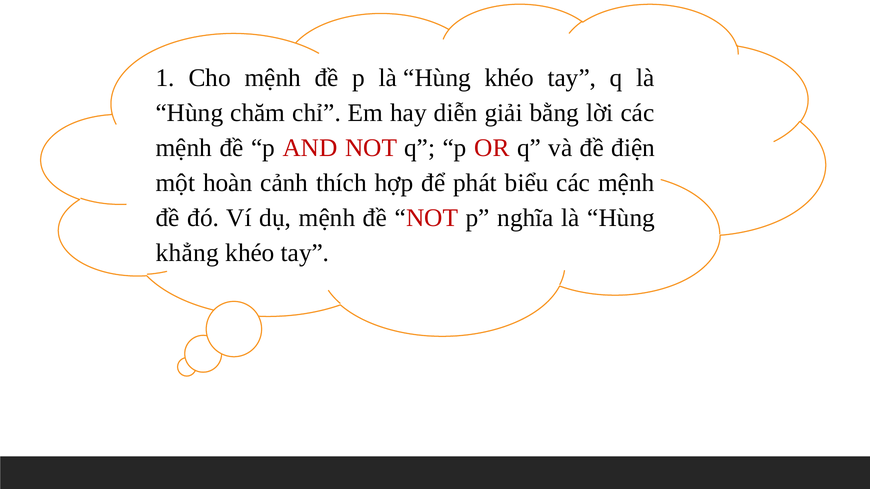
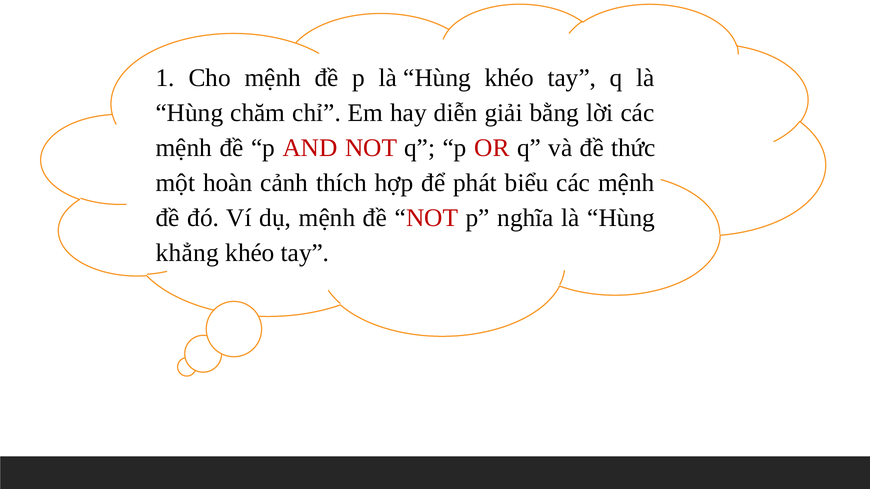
điện: điện -> thức (633, 148)
